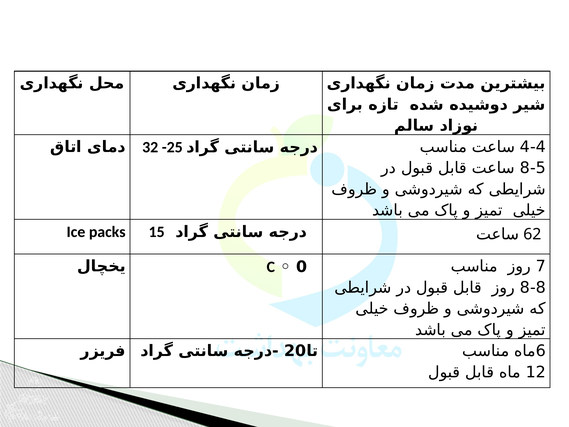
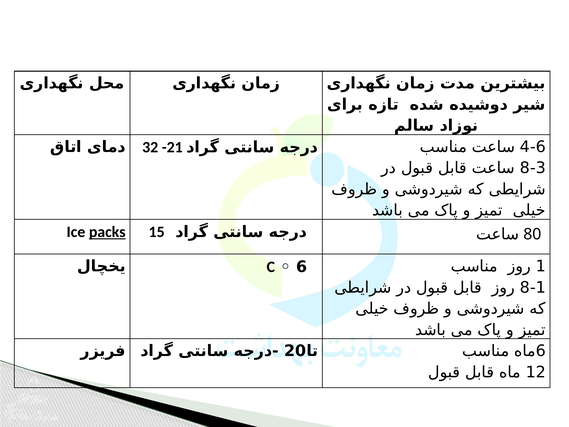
-25: -25 -> -21 (172, 147)
4-4: 4-4 -> 4-6 (533, 147)
8-5: 8-5 -> 8-3 (533, 168)
packs underline: none -> present (107, 232)
62: 62 -> 80 (532, 234)
0: 0 -> 6 (302, 267)
7: 7 -> 1 (541, 266)
8-8: 8-8 -> 8-1 (533, 287)
